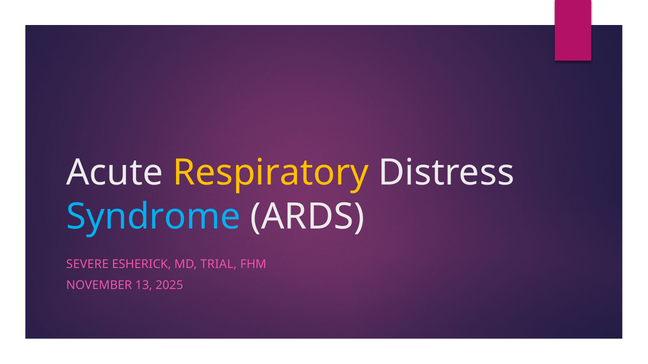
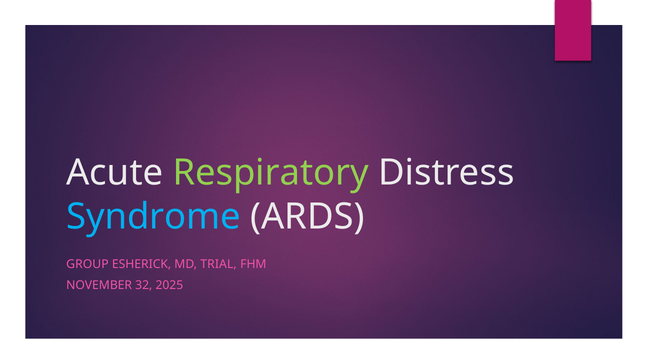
Respiratory colour: yellow -> light green (271, 173)
SEVERE: SEVERE -> GROUP (87, 264)
13: 13 -> 32 (144, 286)
